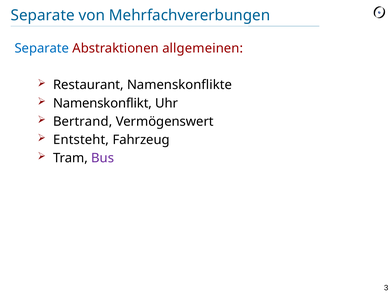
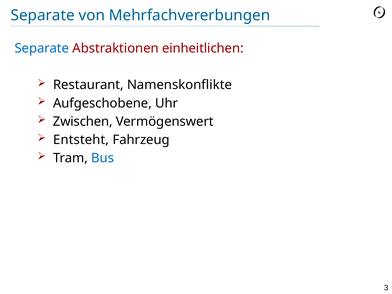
allgemeinen: allgemeinen -> einheitlichen (203, 48)
Namenskonflikt: Namenskonflikt -> Aufgeschobene (102, 103)
Bertrand: Bertrand -> Zwischen (83, 122)
Bus colour: purple -> blue (103, 158)
